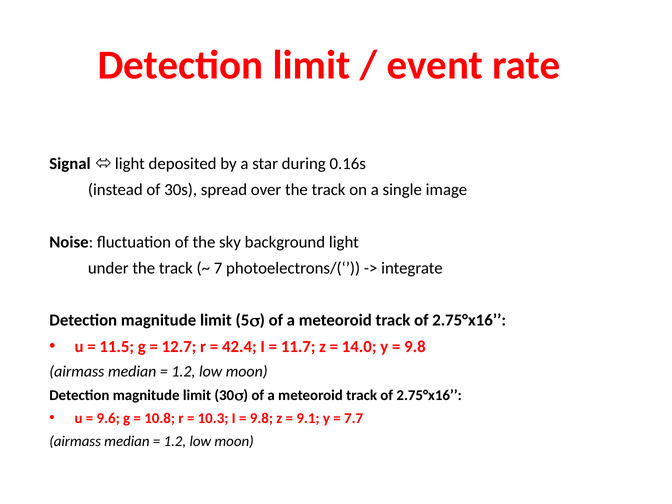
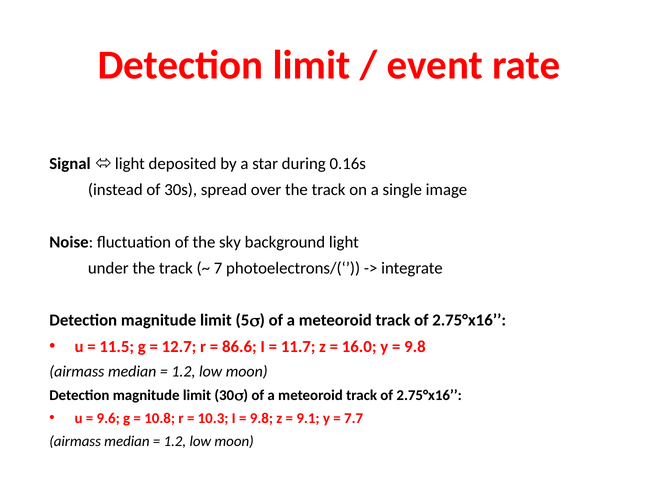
42.4: 42.4 -> 86.6 (239, 347)
14.0: 14.0 -> 16.0 (359, 347)
